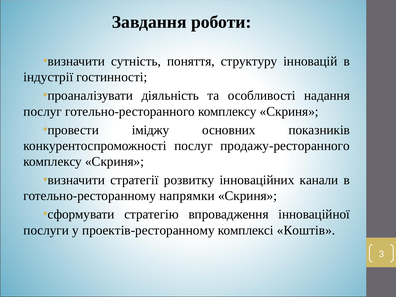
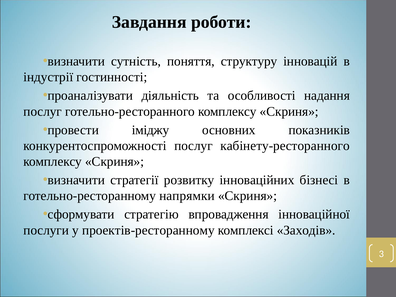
продажу-ресторанного: продажу-ресторанного -> кабінету-ресторанного (285, 146)
канали: канали -> бізнесі (319, 180)
Коштів: Коштів -> Заходів (306, 230)
